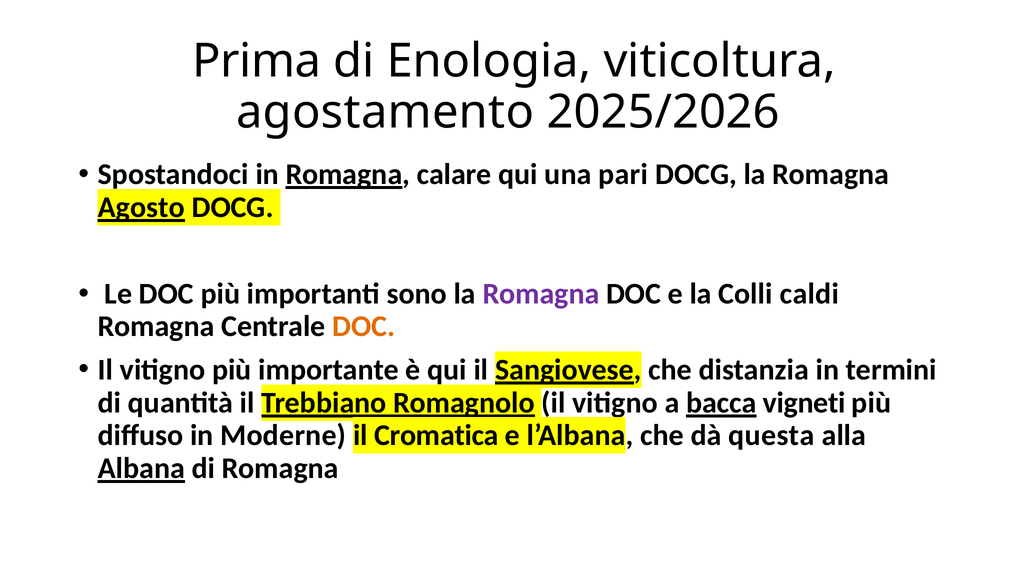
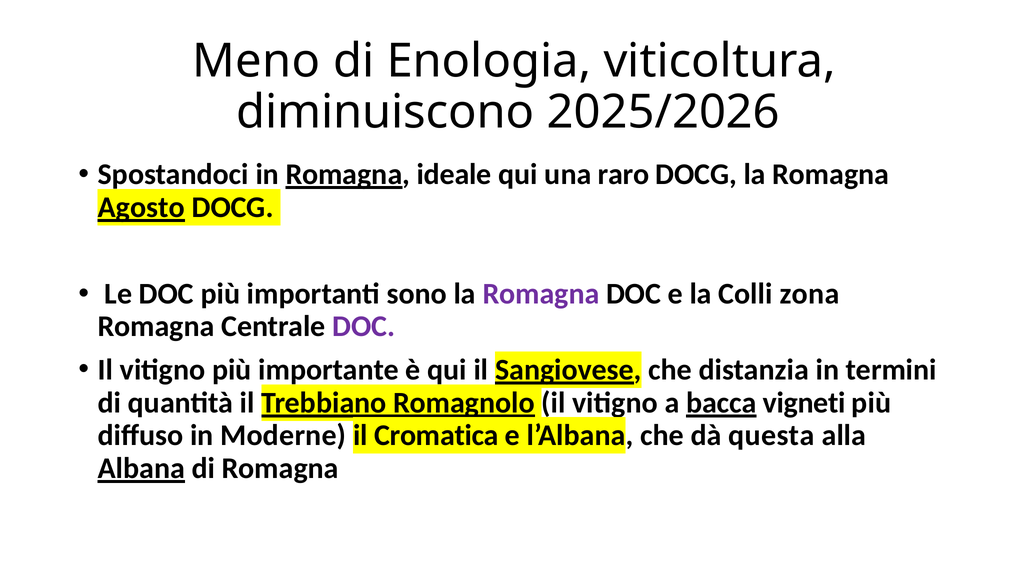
Prima: Prima -> Meno (256, 61)
agostamento: agostamento -> diminuiscono (385, 112)
calare: calare -> ideale (454, 174)
pari: pari -> raro (623, 174)
caldi: caldi -> zona (810, 294)
DOC colour: orange -> purple (364, 326)
